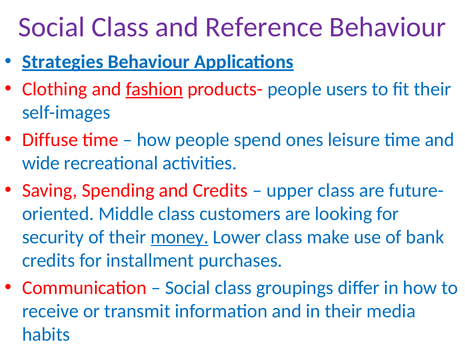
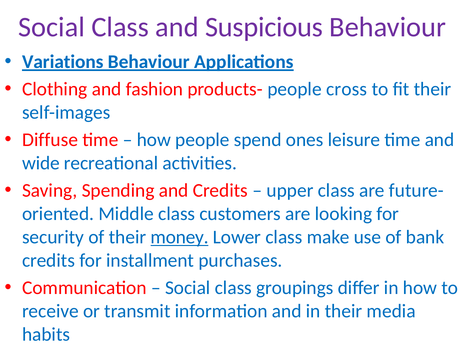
Reference: Reference -> Suspicious (264, 27)
Strategies: Strategies -> Variations (63, 62)
fashion underline: present -> none (154, 89)
users: users -> cross (347, 89)
